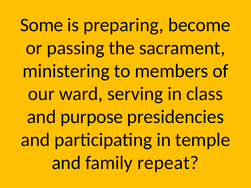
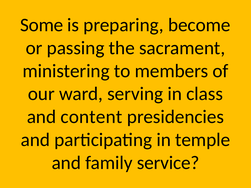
purpose: purpose -> content (91, 117)
repeat: repeat -> service (168, 163)
